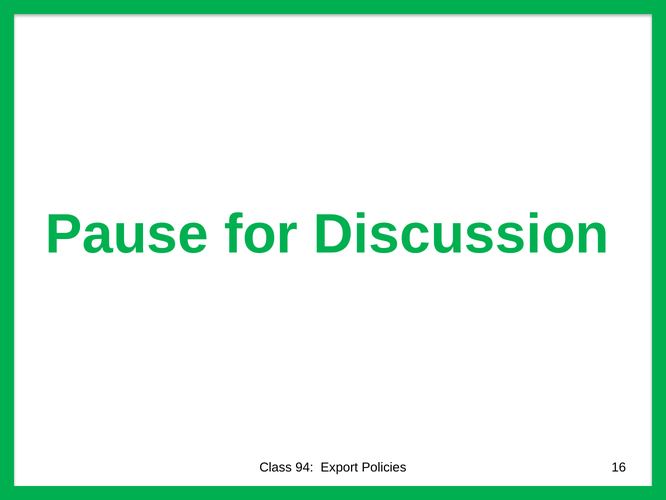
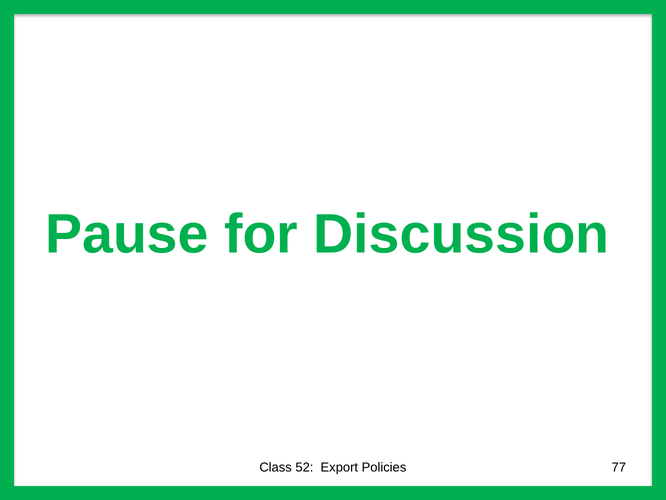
94: 94 -> 52 (304, 467)
16: 16 -> 77 (619, 467)
